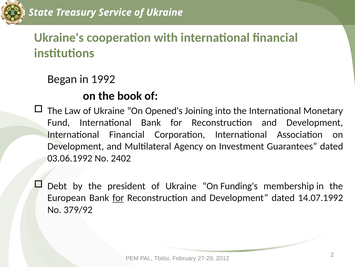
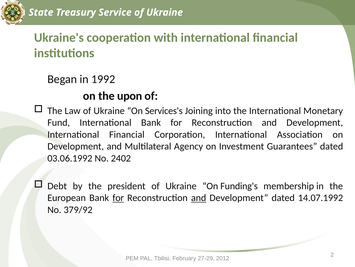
book: book -> upon (130, 96)
Opened's: Opened's -> Services's (164, 110)
and underline: none -> present (199, 197)
